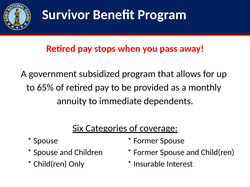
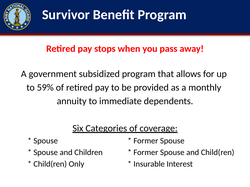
65%: 65% -> 59% (45, 88)
